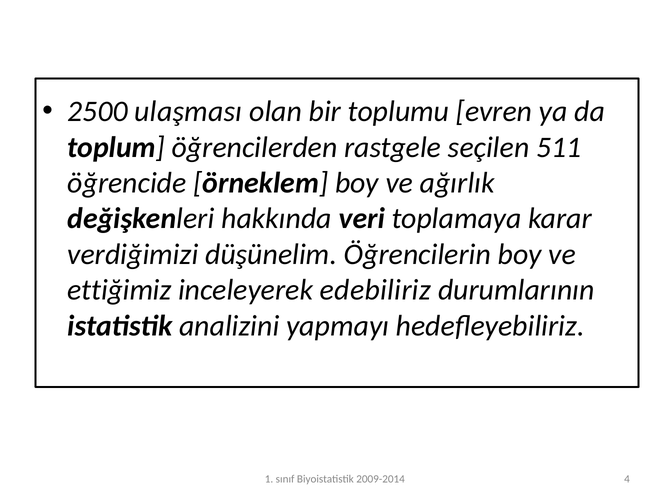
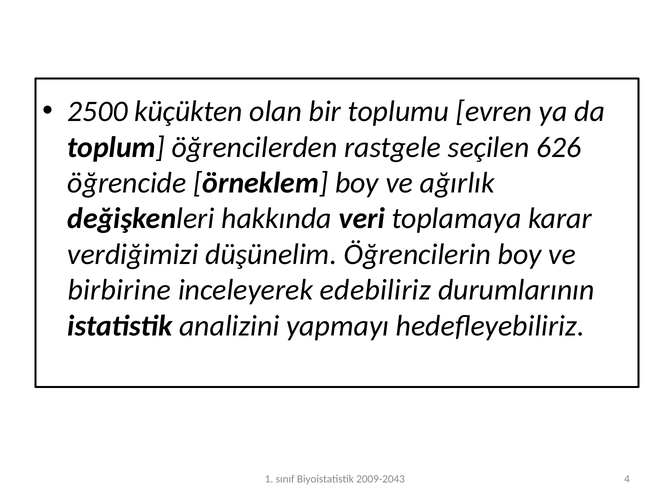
ulaşması: ulaşması -> küçükten (189, 112)
511: 511 -> 626 (559, 147)
ettiğimiz: ettiğimiz -> birbirine (119, 290)
2009-2014: 2009-2014 -> 2009-2043 (381, 480)
